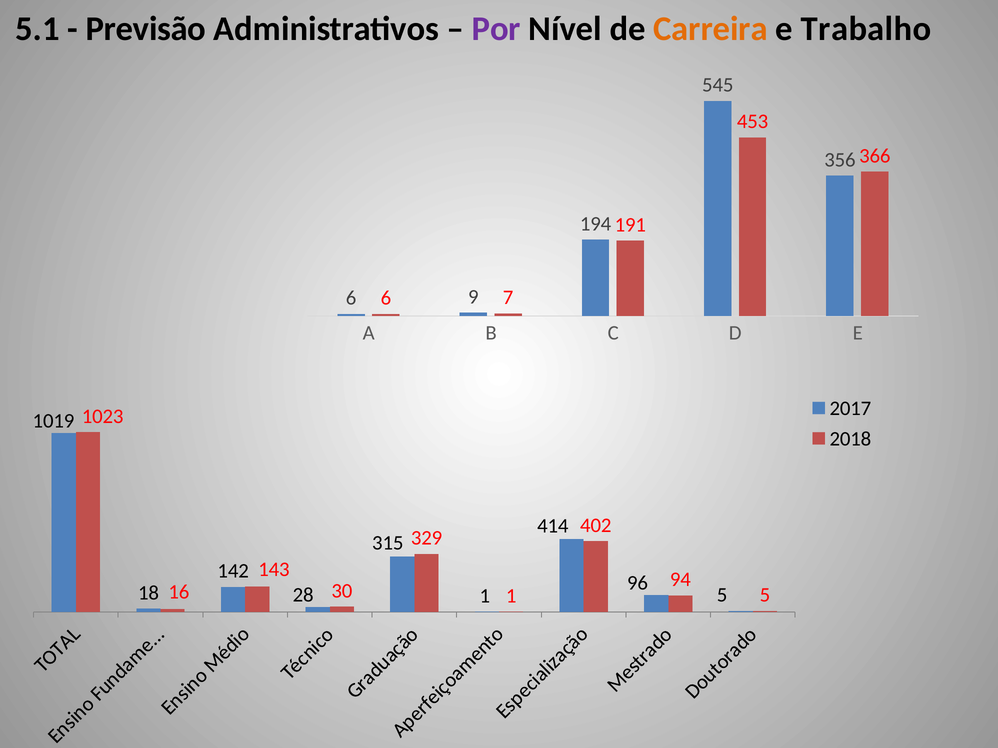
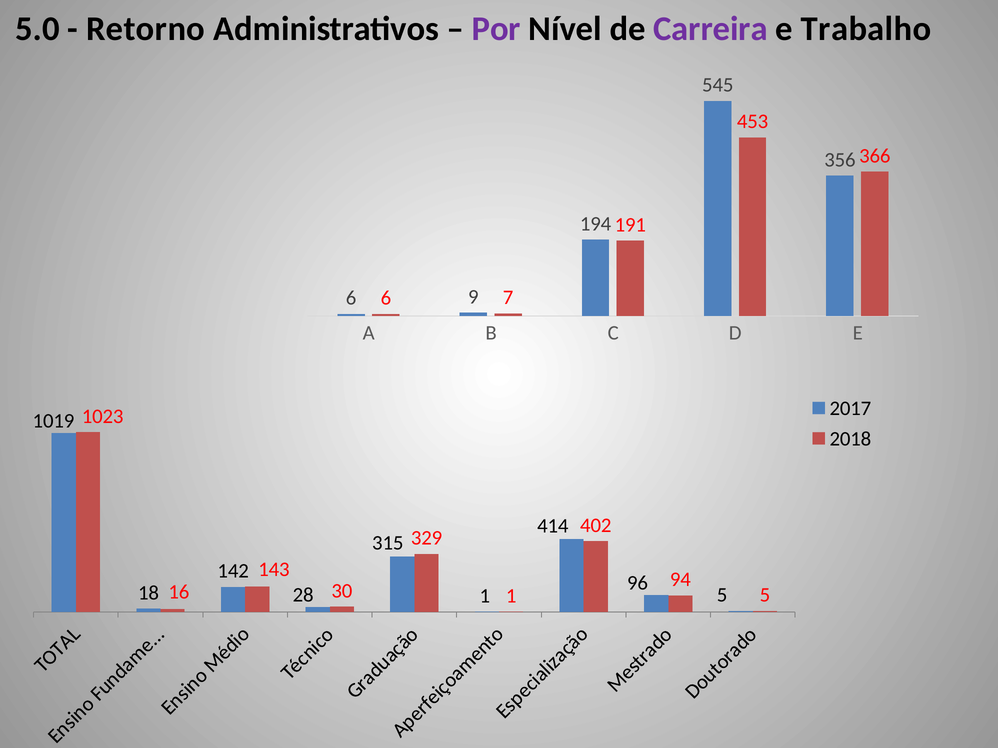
5.1: 5.1 -> 5.0 (38, 29)
Previsão: Previsão -> Retorno (146, 29)
Carreira colour: orange -> purple (710, 29)
